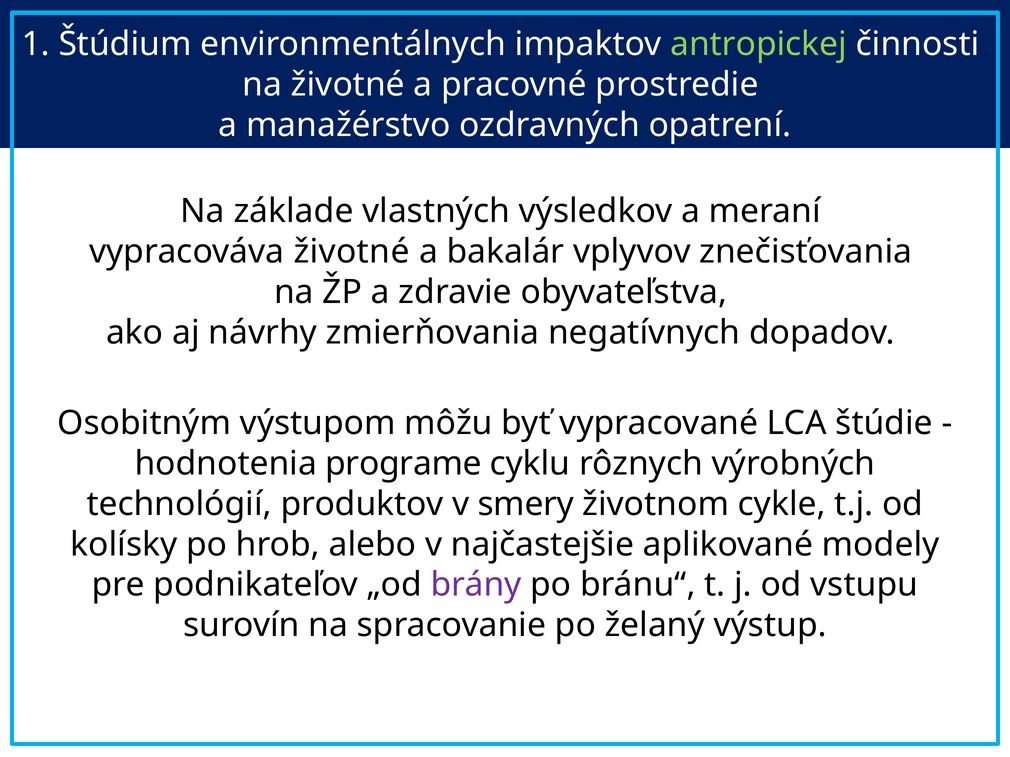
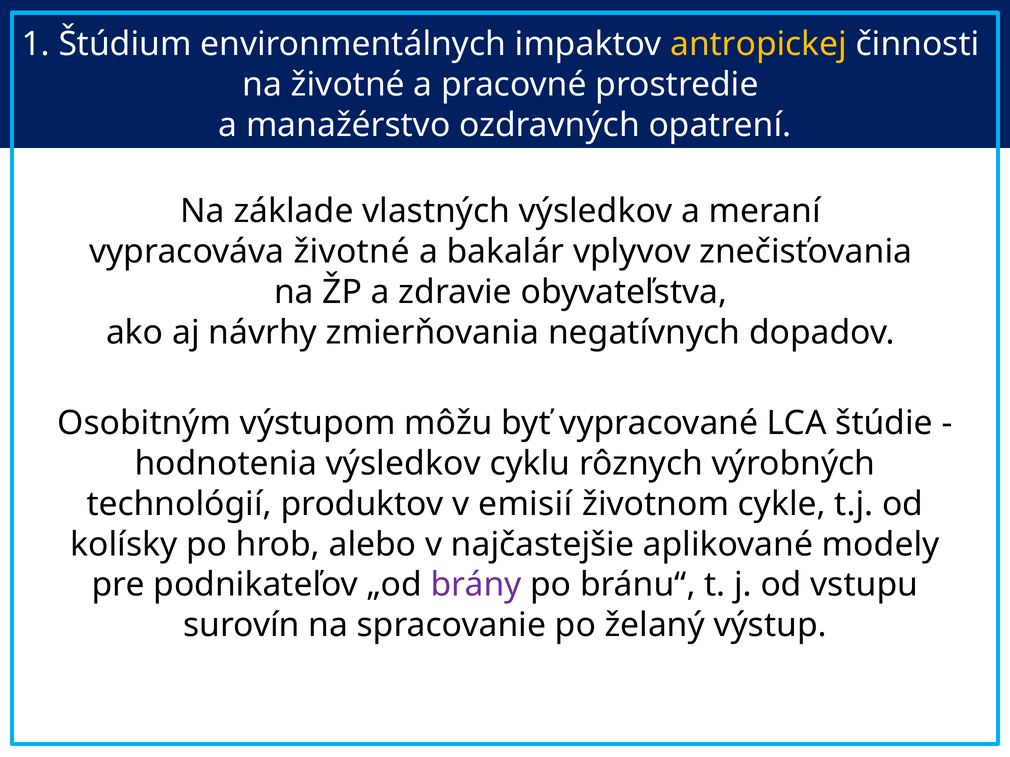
antropickej colour: light green -> yellow (759, 44)
hodnotenia programe: programe -> výsledkov (403, 464)
smery: smery -> emisií (525, 504)
